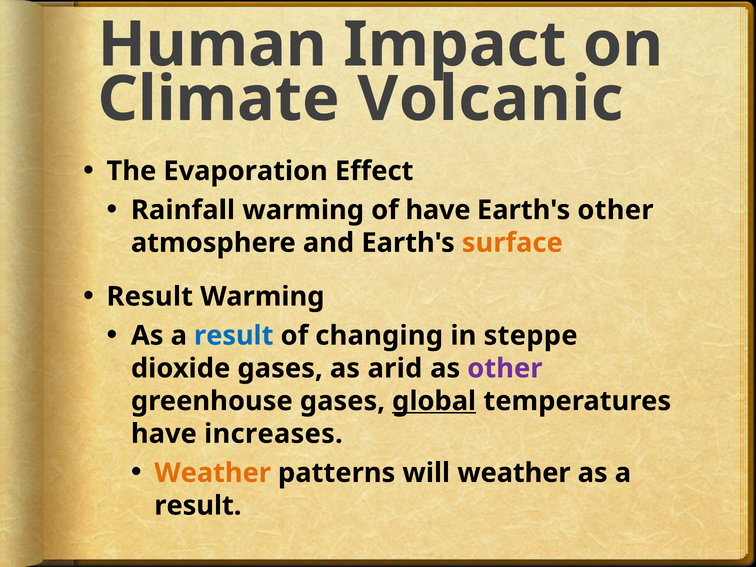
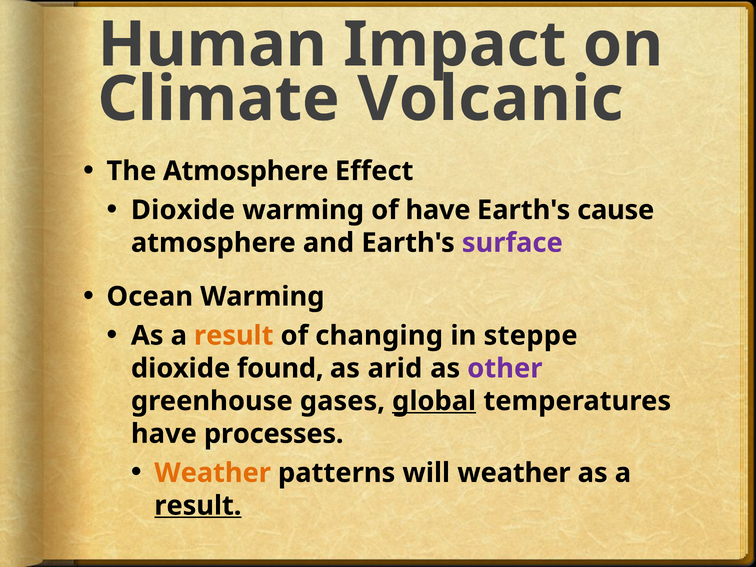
The Evaporation: Evaporation -> Atmosphere (246, 171)
Rainfall: Rainfall -> Dioxide (183, 210)
Earth's other: other -> cause (616, 210)
surface colour: orange -> purple (512, 243)
Result: Result -> Ocean (150, 297)
result colour: blue -> orange (234, 336)
dioxide gases: gases -> found (280, 368)
increases: increases -> processes (274, 434)
result underline: none -> present (198, 506)
